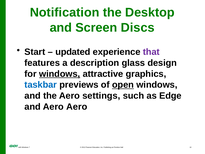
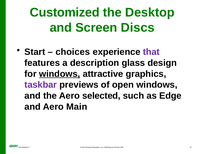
Notification: Notification -> Customized (65, 12)
updated: updated -> choices (73, 52)
taskbar colour: blue -> purple (41, 85)
open underline: present -> none (123, 85)
settings: settings -> selected (101, 96)
Aero Aero: Aero -> Main (77, 107)
